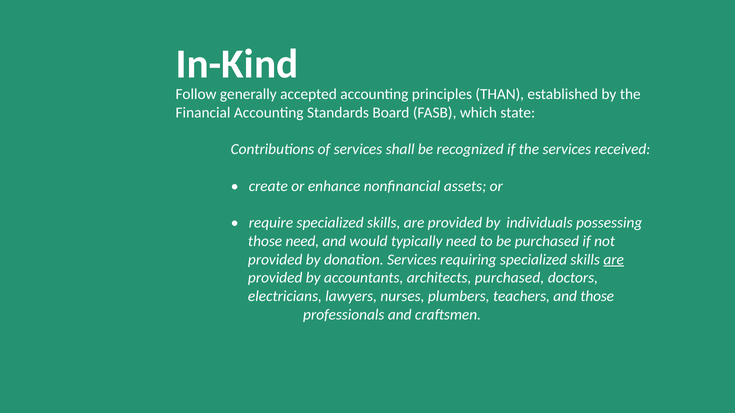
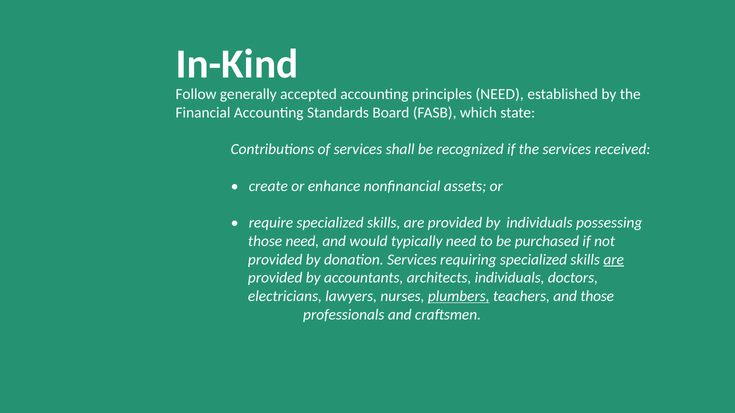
principles THAN: THAN -> NEED (500, 94)
architects purchased: purchased -> individuals (510, 278)
plumbers underline: none -> present (459, 297)
